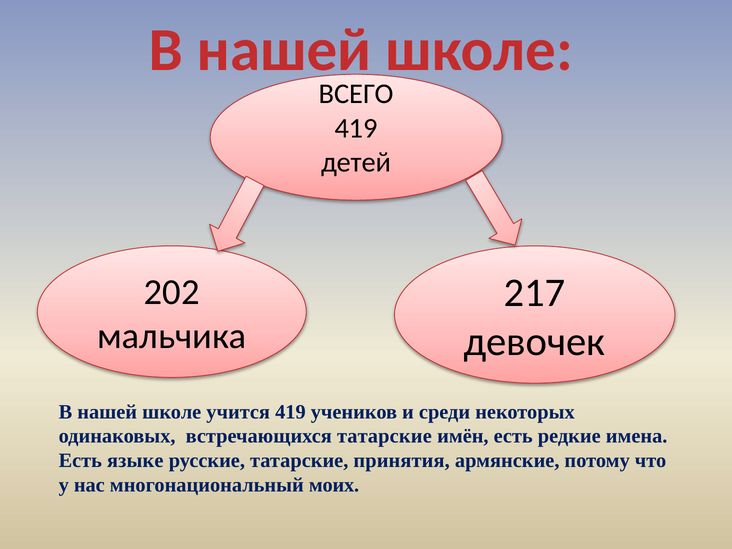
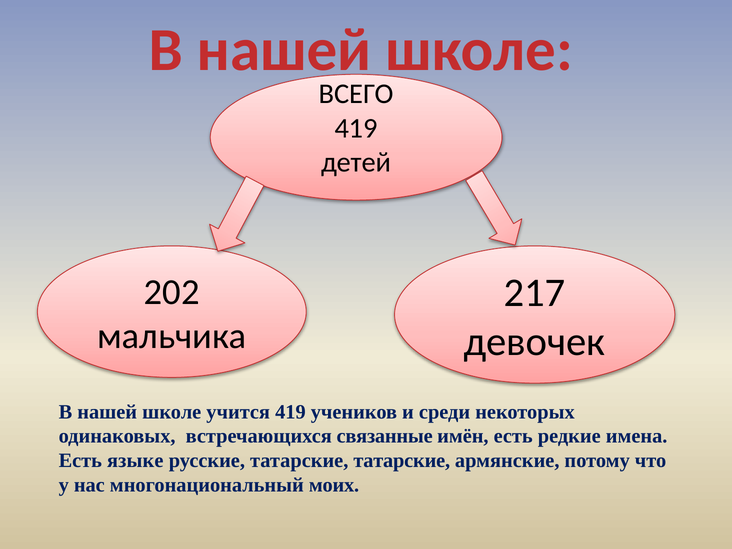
встречающихся татарские: татарские -> связанные (385, 436)
татарские принятия: принятия -> татарские (402, 461)
